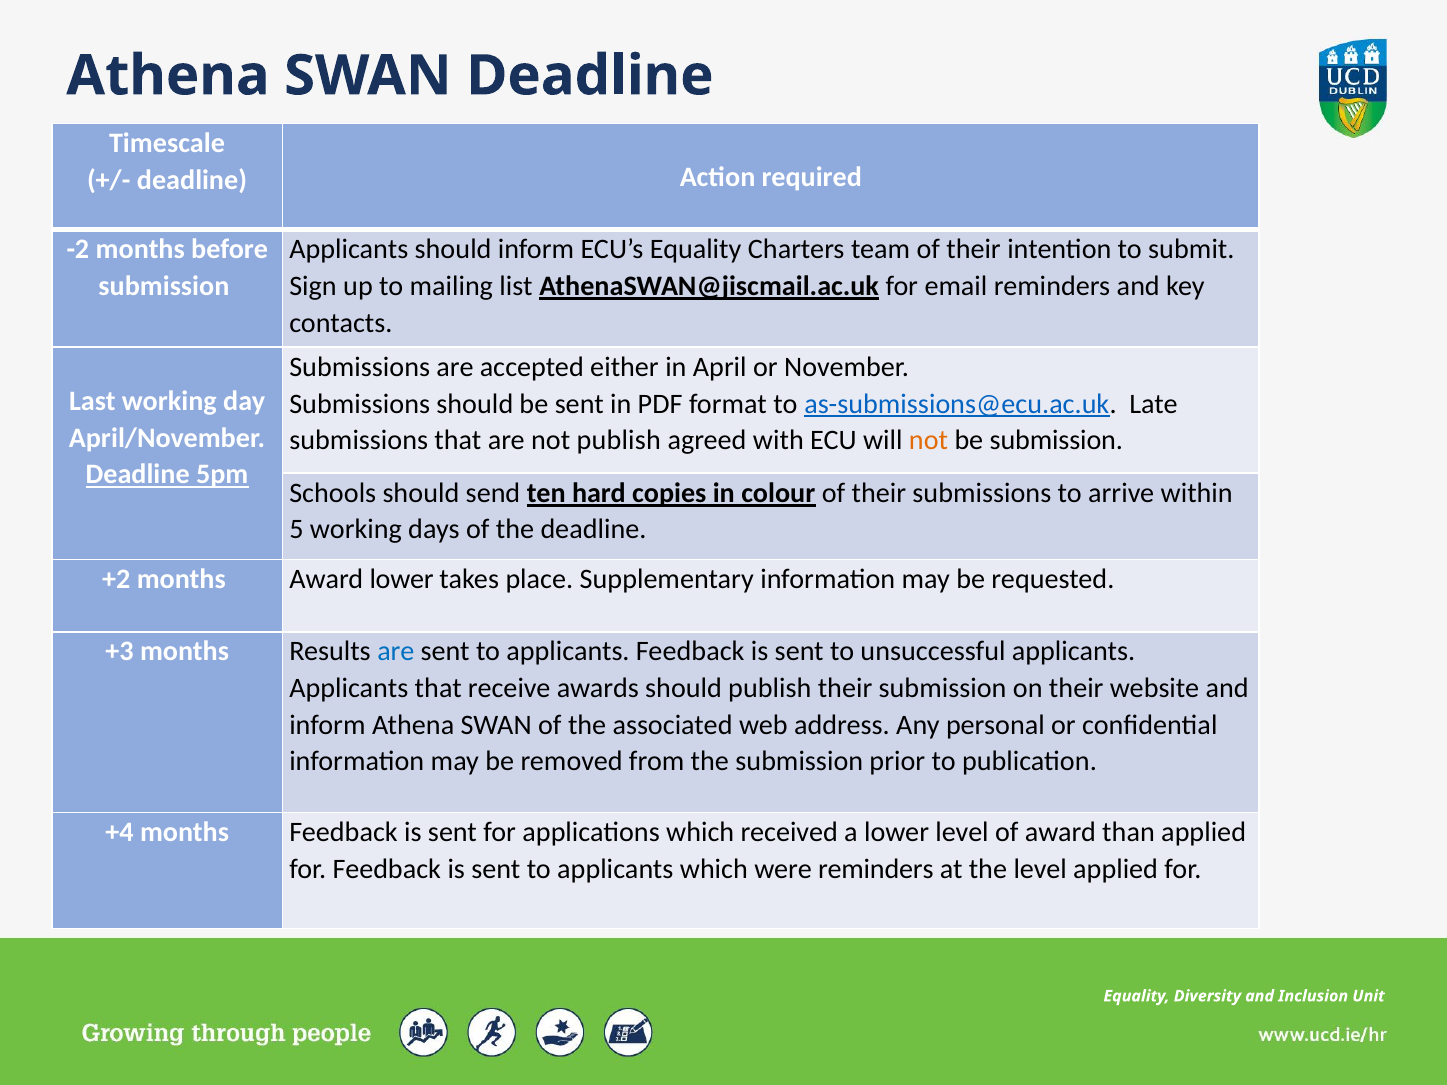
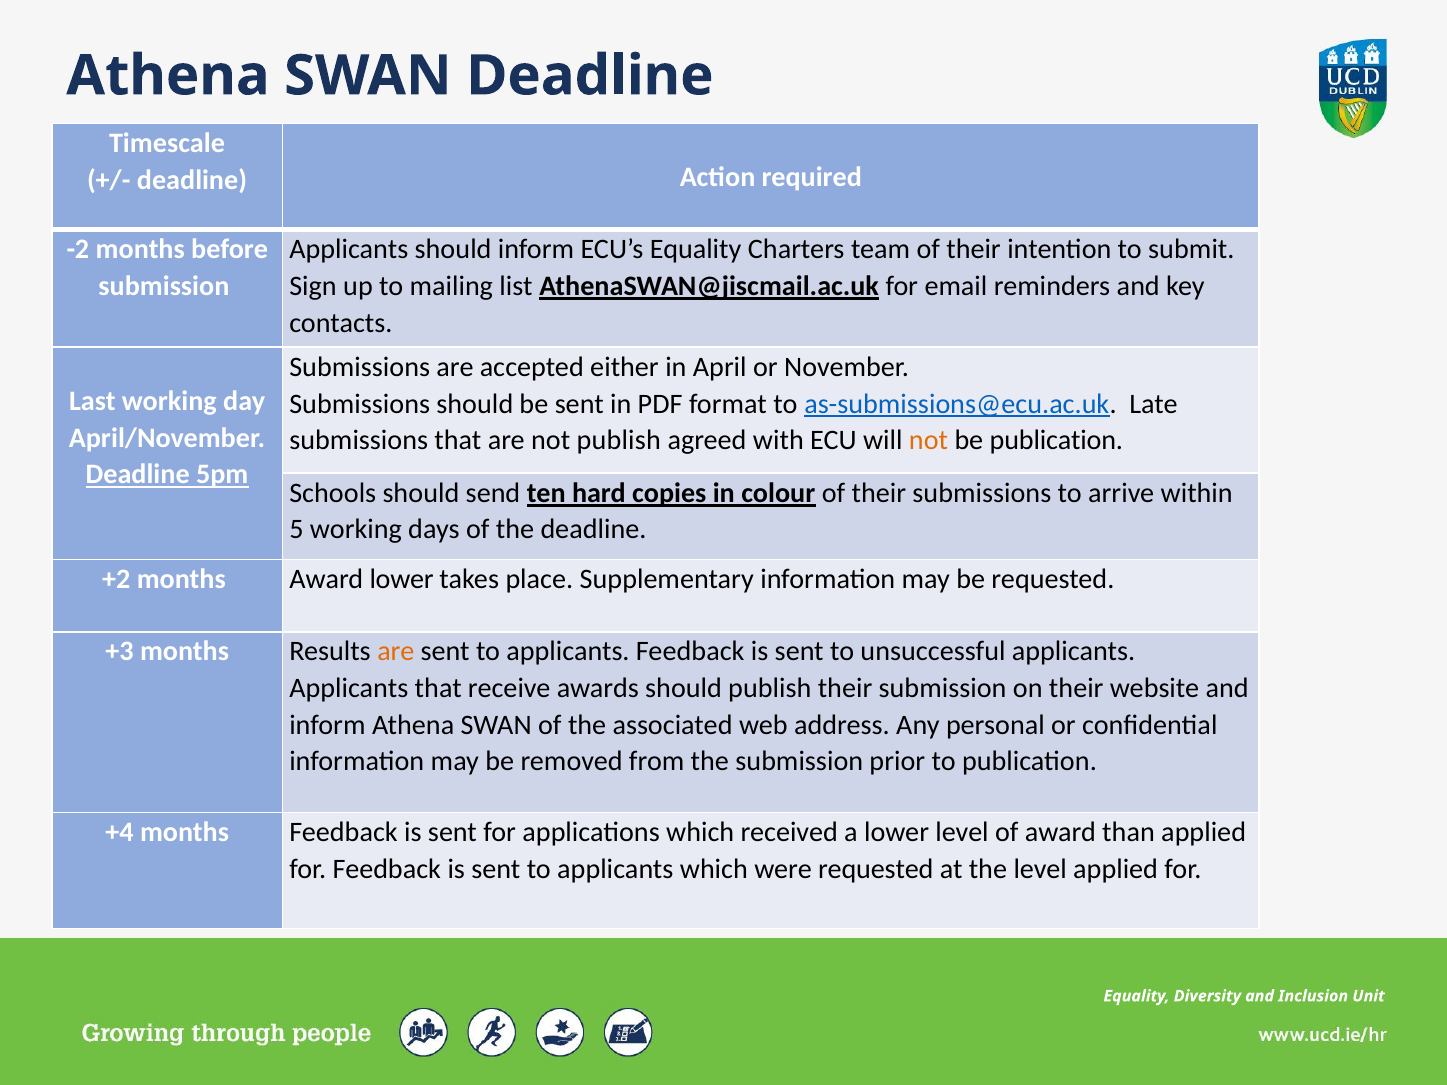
be submission: submission -> publication (1056, 440)
are colour: blue -> orange (396, 652)
were reminders: reminders -> requested (876, 869)
